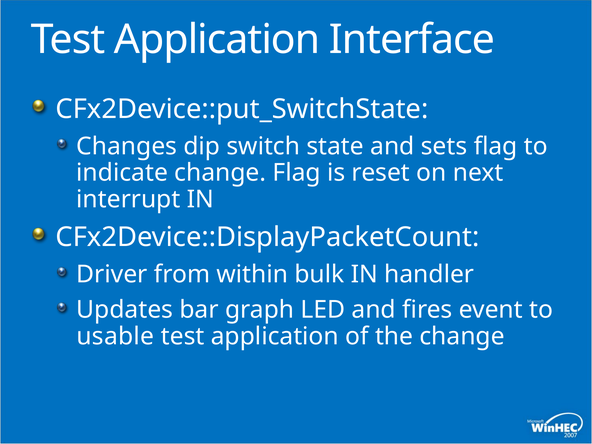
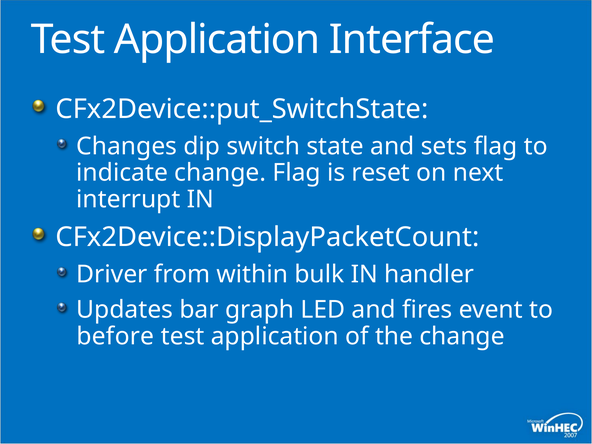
usable: usable -> before (115, 336)
